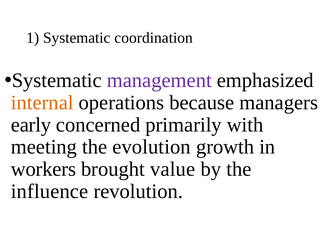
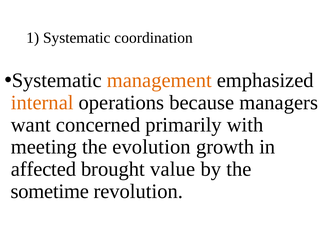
management colour: purple -> orange (159, 80)
early: early -> want (31, 125)
workers: workers -> affected (43, 169)
influence: influence -> sometime (50, 191)
